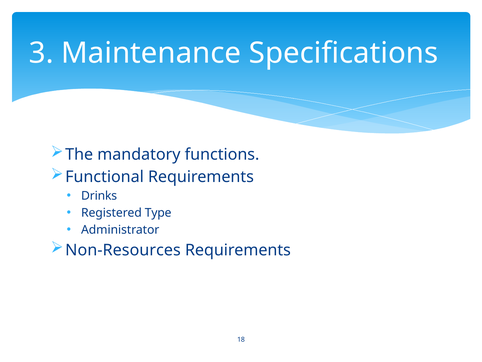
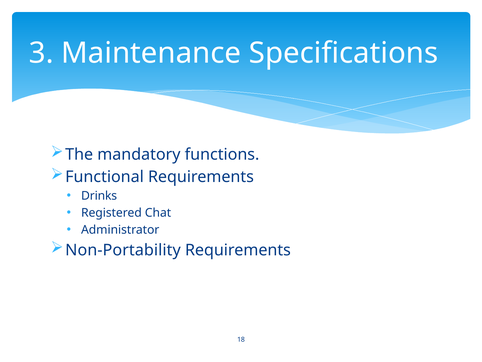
Type: Type -> Chat (158, 213)
Non-Resources: Non-Resources -> Non-Portability (123, 250)
